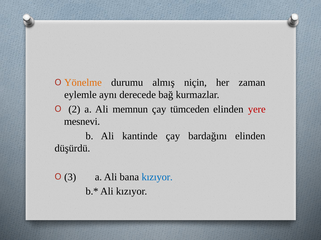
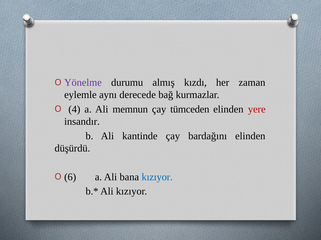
Yönelme colour: orange -> purple (83, 83)
niçin: niçin -> kızdı (195, 83)
2: 2 -> 4 (74, 110)
mesnevi: mesnevi -> insandır (82, 122)
3: 3 -> 6 (70, 177)
